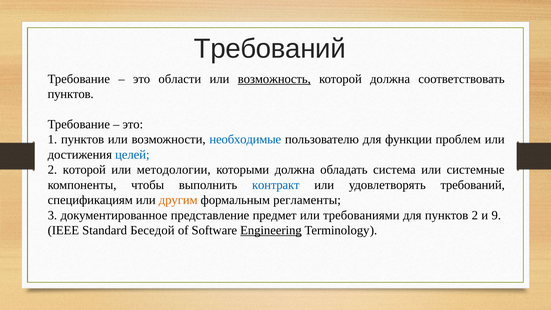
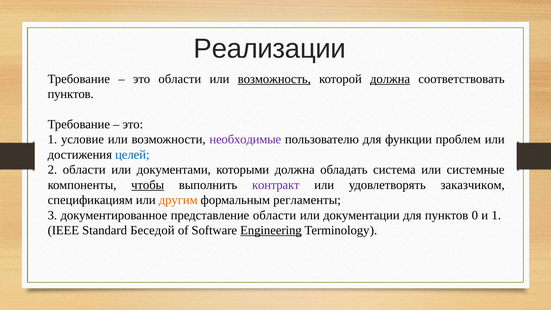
Требований: Требований -> Реализации (270, 49)
должна underline: none -> present (390, 79)
1 пунктов: пунктов -> условие (83, 139)
необходимые colour: blue -> purple (245, 139)
2 которой: которой -> области (84, 170)
методологии: методологии -> документами (174, 170)
чтобы underline: none -> present (148, 185)
контракт colour: blue -> purple (276, 185)
удовлетворять требований: требований -> заказчиком (473, 185)
представление предмет: предмет -> области (275, 215)
требованиями: требованиями -> документации (361, 215)
пунктов 2: 2 -> 0 (475, 215)
и 9: 9 -> 1 (496, 215)
